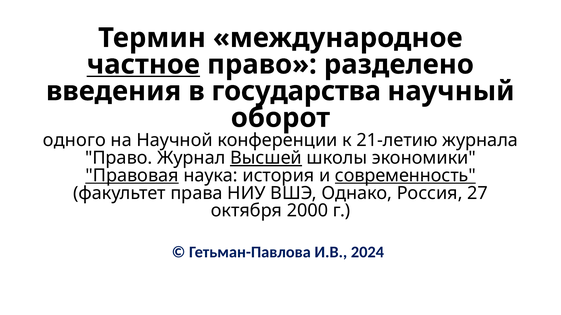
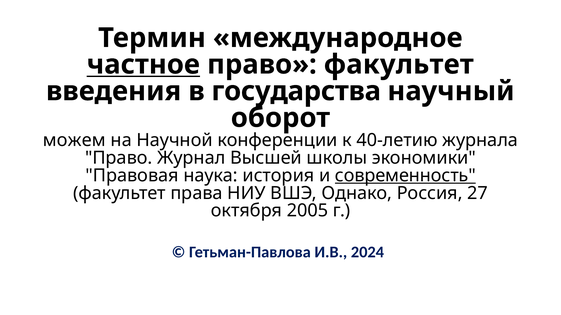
право разделено: разделено -> факультет (399, 65)
одного: одного -> можем (74, 141)
21-летию: 21-летию -> 40-летию (397, 141)
Высшей underline: present -> none (266, 158)
Правовая underline: present -> none (132, 176)
2000: 2000 -> 2005 (307, 211)
